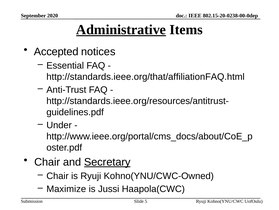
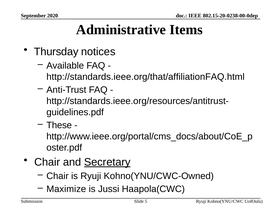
Administrative underline: present -> none (121, 30)
Accepted: Accepted -> Thursday (56, 51)
Essential: Essential -> Available (65, 65)
Under: Under -> These (59, 125)
